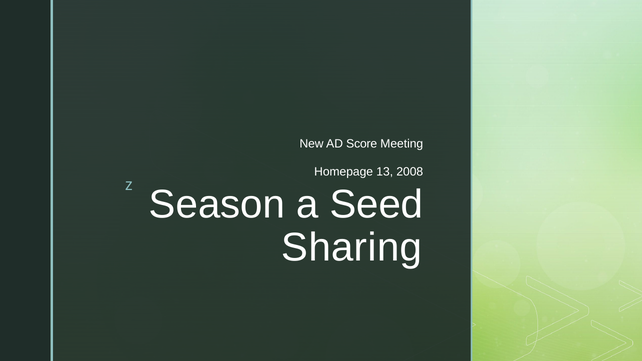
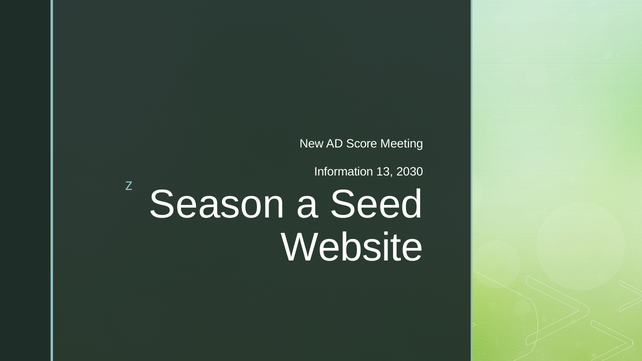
Homepage: Homepage -> Information (344, 172)
2008: 2008 -> 2030 (410, 172)
Sharing: Sharing -> Website (352, 248)
